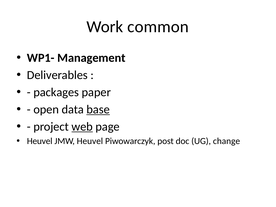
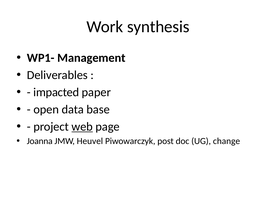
common: common -> synthesis (158, 27)
packages: packages -> impacted (56, 92)
base underline: present -> none (98, 109)
Heuvel: Heuvel -> Joanna (40, 141)
